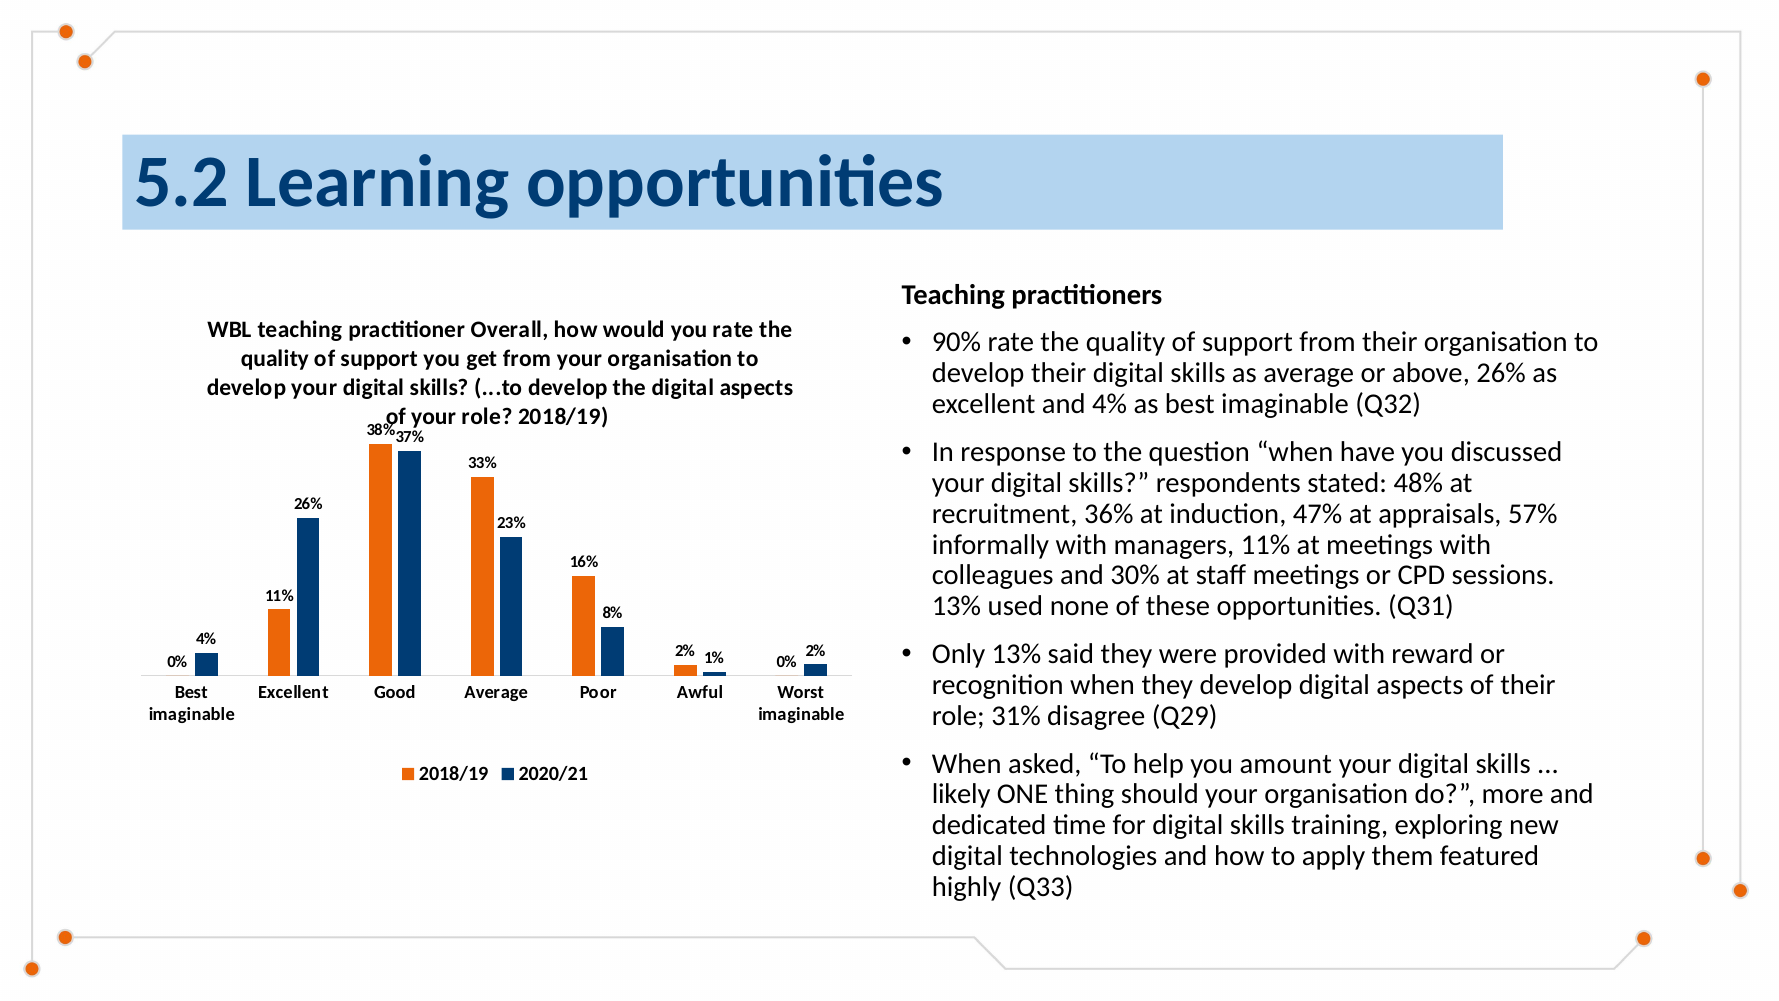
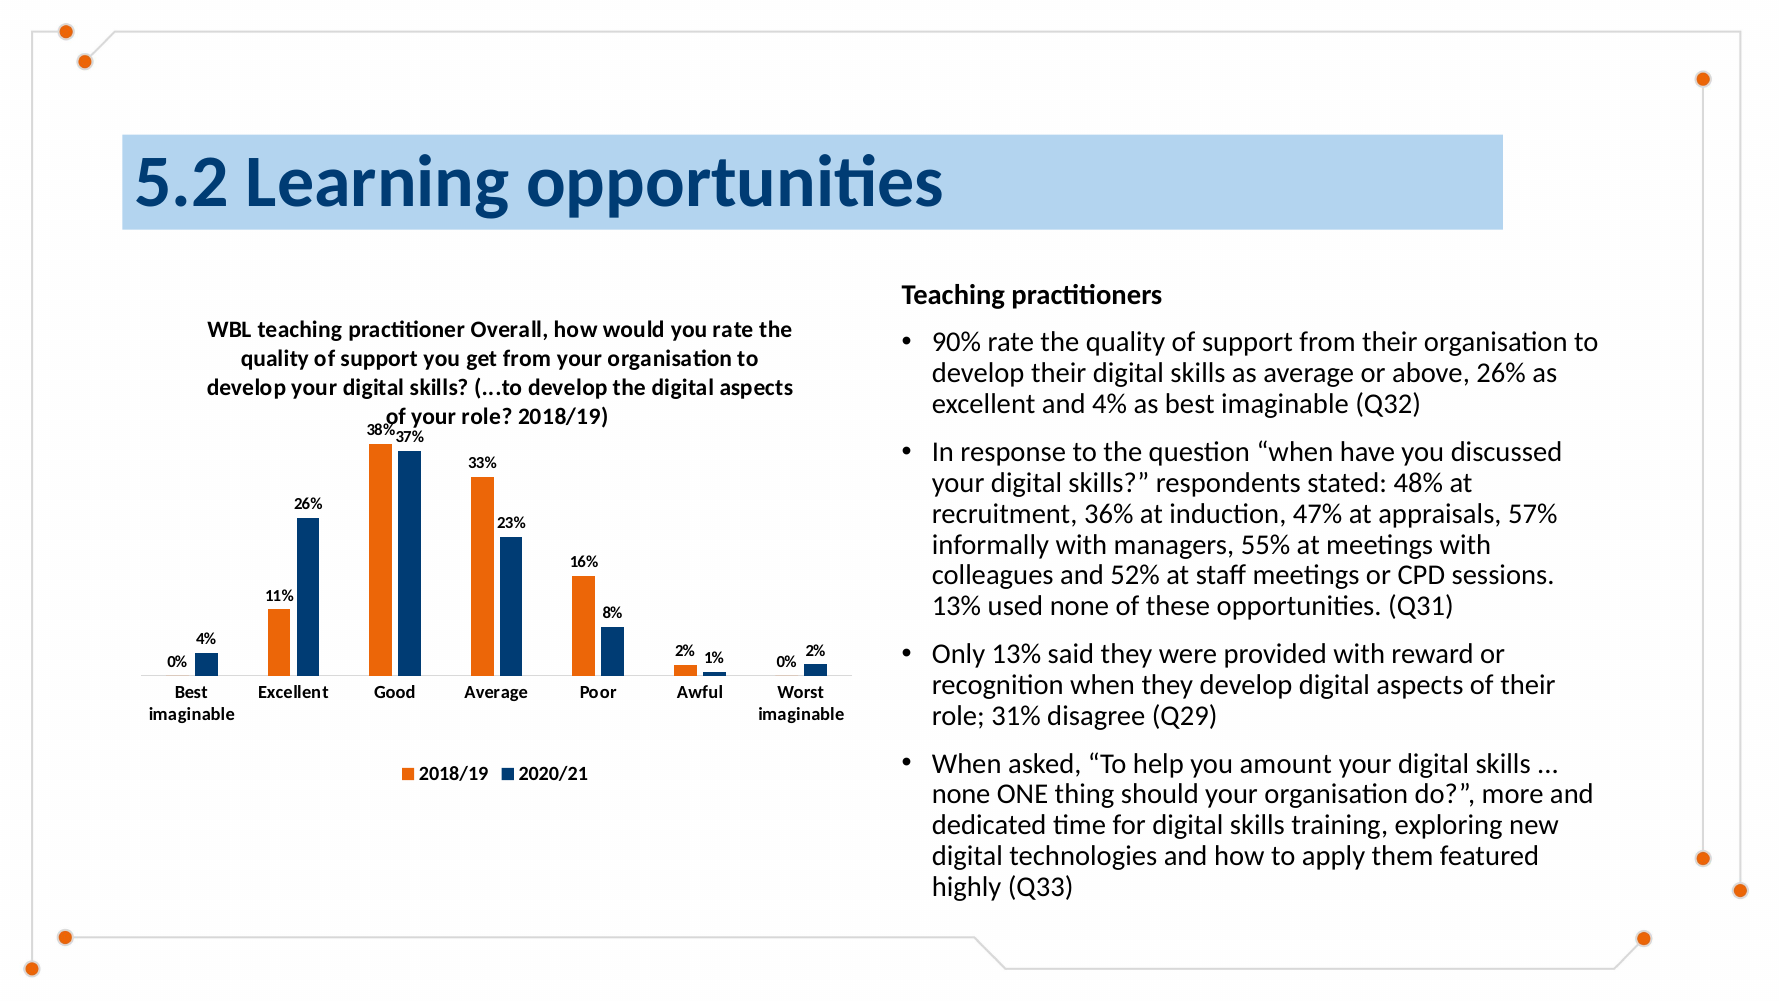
managers 11%: 11% -> 55% (1266, 544)
30%: 30% -> 52% (1135, 575)
likely: likely -> none (961, 794)
